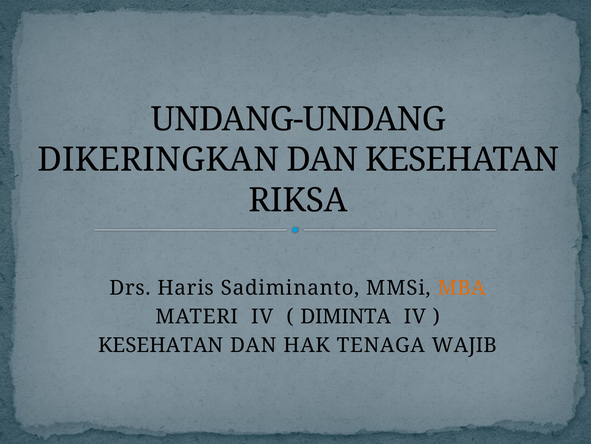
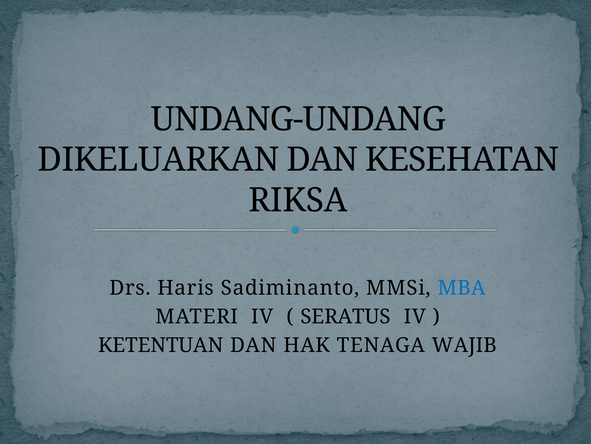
DIKERINGKAN: DIKERINGKAN -> DIKELUARKAN (159, 160)
MBA colour: orange -> blue (462, 288)
DIMINTA: DIMINTA -> SERATUS (346, 316)
KESEHATAN: KESEHATAN -> KETENTUAN (161, 345)
